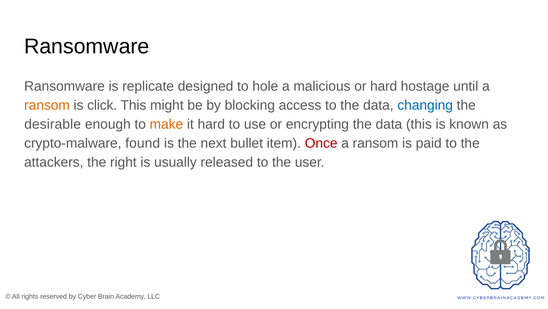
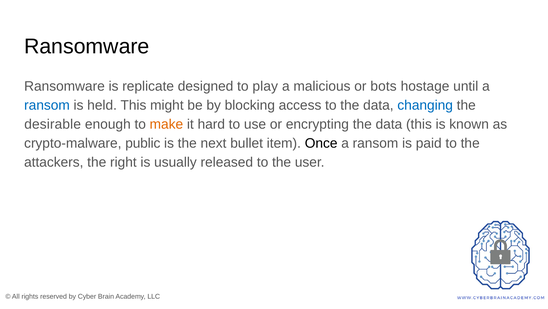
hole: hole -> play (265, 86)
or hard: hard -> bots (384, 86)
ransom colour: orange -> blue (47, 105)
click: click -> held (102, 105)
found: found -> public (143, 143)
Once colour: red -> black (321, 143)
